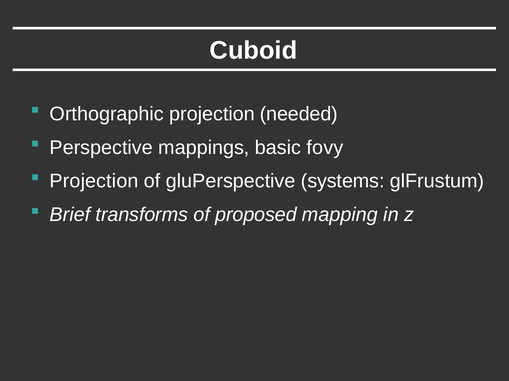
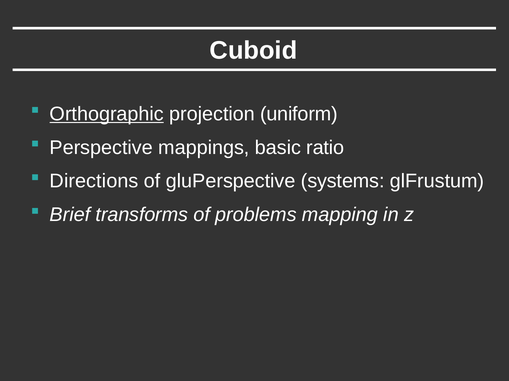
Orthographic underline: none -> present (107, 114)
needed: needed -> uniform (299, 114)
fovy: fovy -> ratio (325, 148)
Projection: Projection -> Directions (94, 181)
proposed: proposed -> problems (256, 215)
